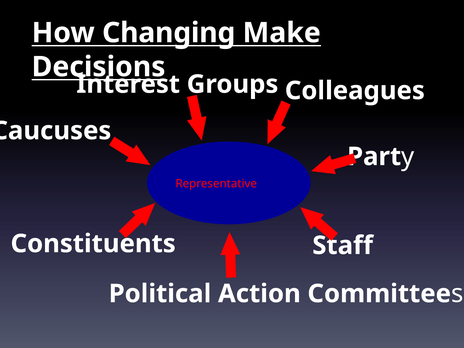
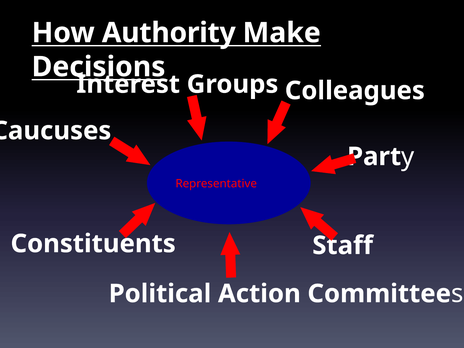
Changing: Changing -> Authority (169, 33)
